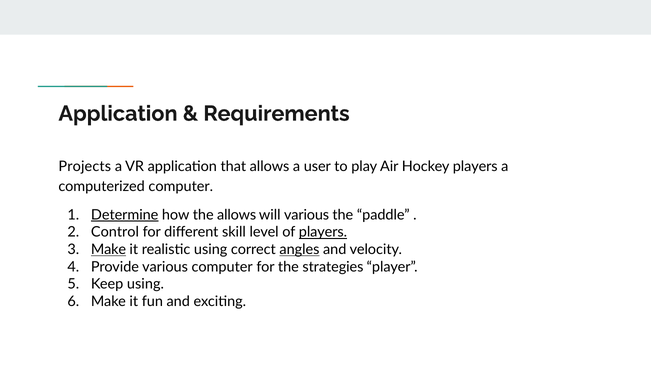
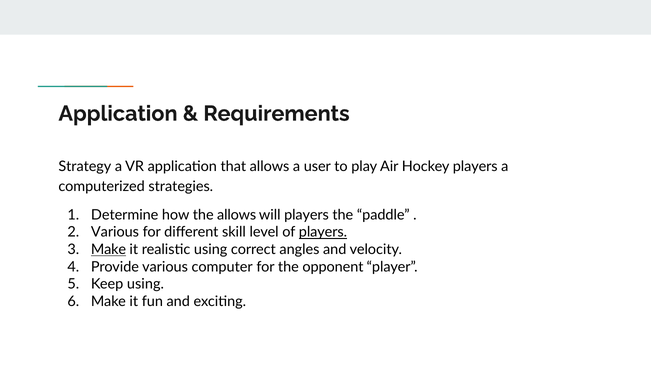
Projects: Projects -> Strategy (85, 167)
computerized computer: computer -> strategies (181, 187)
Determine underline: present -> none (125, 215)
will various: various -> players (307, 215)
Control: Control -> Various (115, 232)
angles underline: present -> none (299, 250)
strategies: strategies -> opponent (333, 267)
